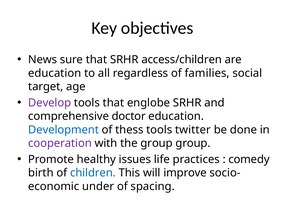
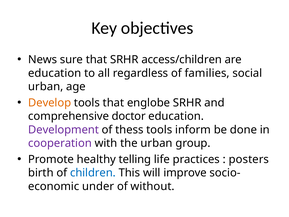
target: target -> urban (46, 87)
Develop colour: purple -> orange (50, 103)
Development colour: blue -> purple (64, 130)
twitter: twitter -> inform (193, 130)
the group: group -> urban (157, 143)
issues: issues -> telling (135, 159)
comedy: comedy -> posters (249, 159)
spacing: spacing -> without (153, 186)
